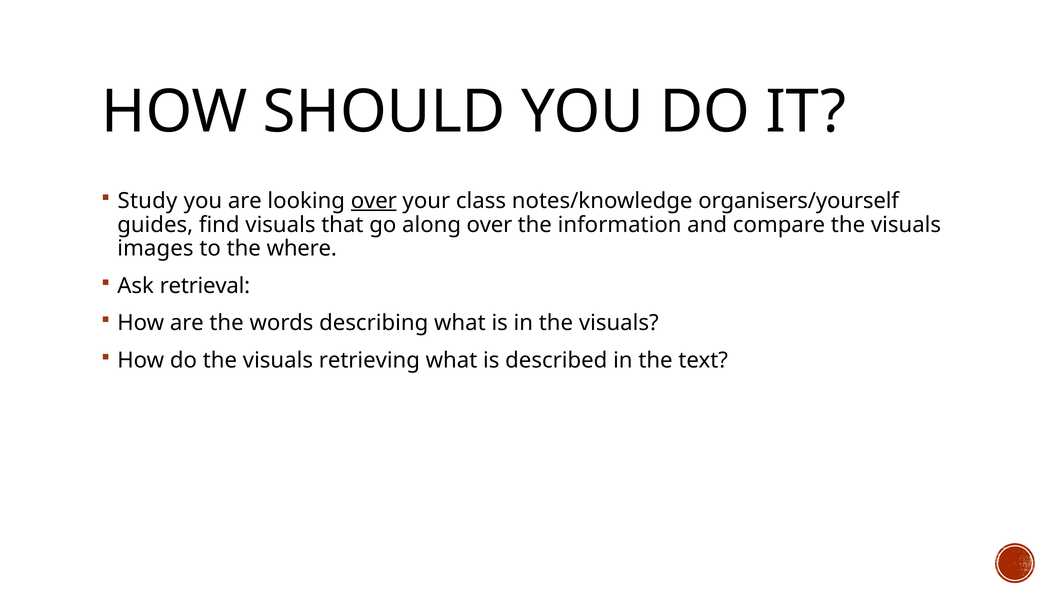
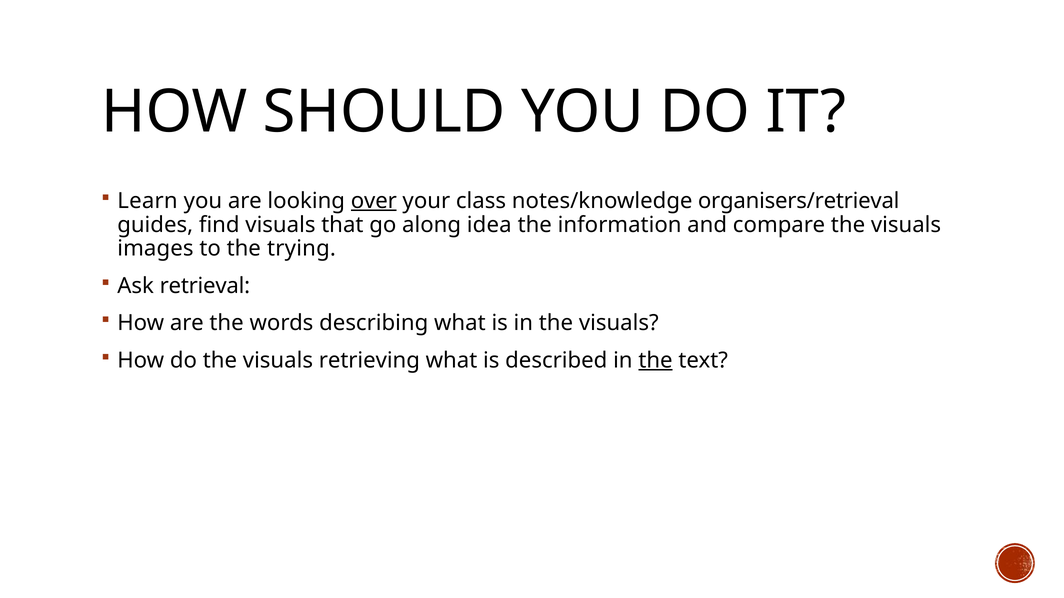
Study: Study -> Learn (147, 201)
organisers/yourself: organisers/yourself -> organisers/retrieval (799, 201)
along over: over -> idea (489, 225)
where: where -> trying (302, 249)
the underline: none -> present (656, 361)
